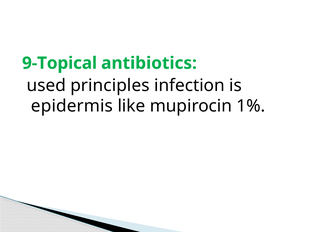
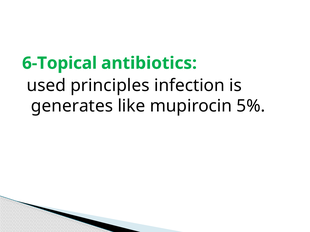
9-Topical: 9-Topical -> 6-Topical (60, 63)
epidermis: epidermis -> generates (72, 106)
1%: 1% -> 5% (251, 106)
